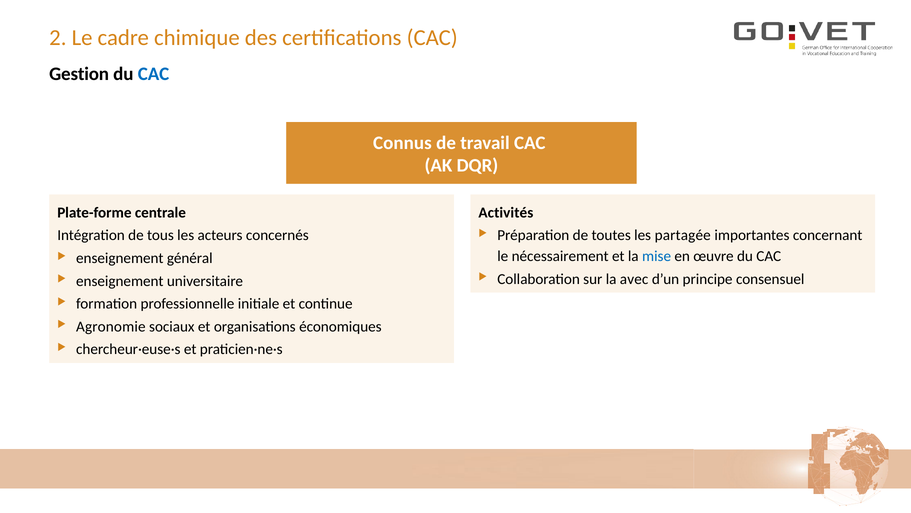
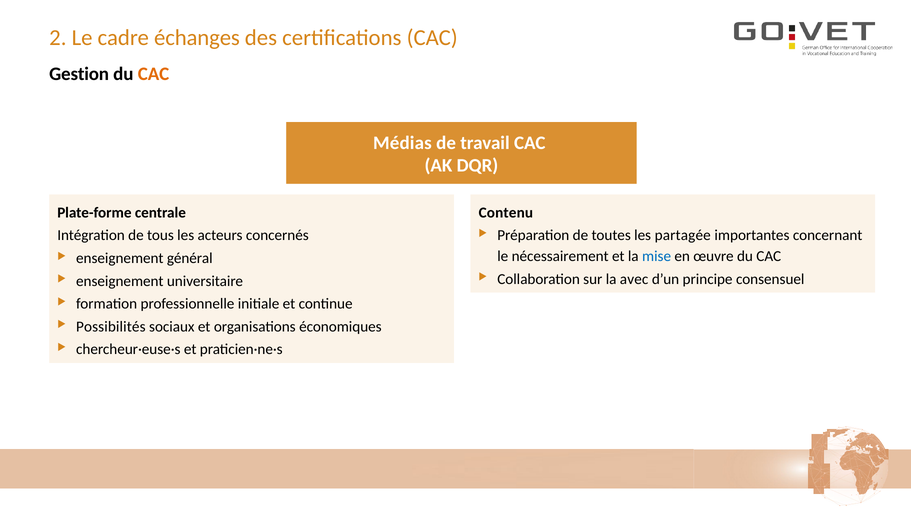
chimique: chimique -> échanges (197, 37)
CAC colour: blue -> orange (154, 74)
Connus: Connus -> Médias (402, 143)
Activités: Activités -> Contenu (506, 212)
Agronomie: Agronomie -> Possibilités (111, 326)
